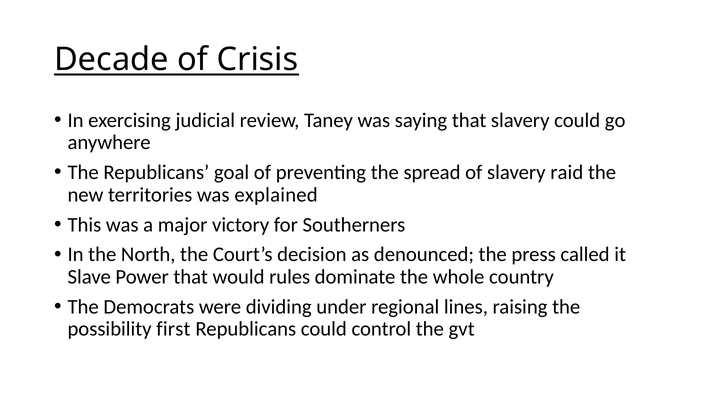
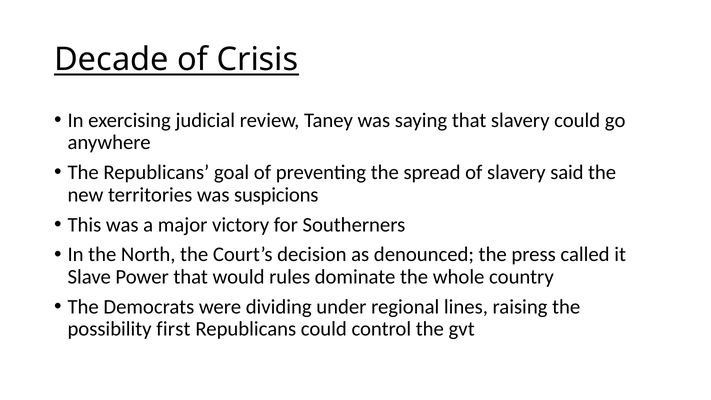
raid: raid -> said (567, 172)
explained: explained -> suspicions (276, 195)
